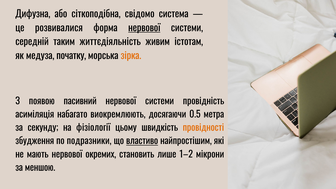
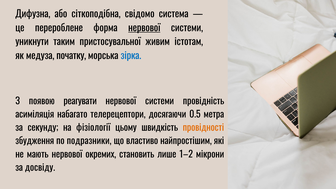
розвивалися: розвивалися -> перероблене (59, 28)
середній: середній -> уникнути (32, 42)
життєдіяльність: життєдіяльність -> пристосувальної (110, 42)
зірка colour: orange -> blue (131, 56)
пасивний: пасивний -> реагувати (80, 101)
виокремлюють: виокремлюють -> телерецептори (118, 114)
властиво underline: present -> none (142, 141)
меншою: меншою -> досвіду (40, 168)
